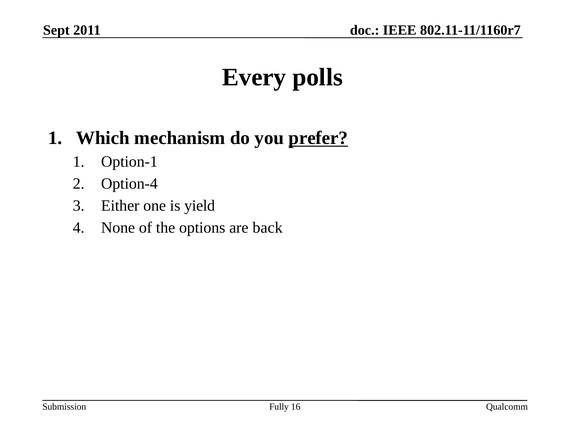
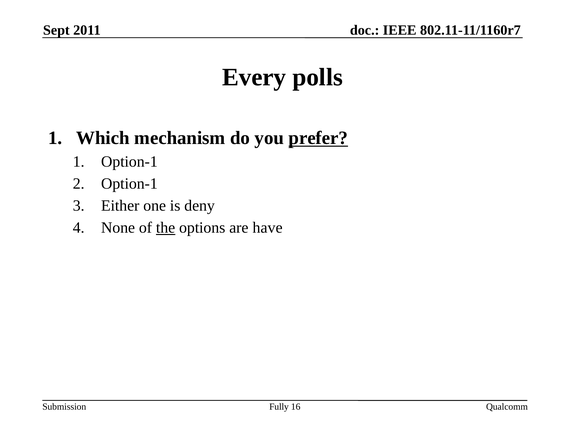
Option-4: Option-4 -> Option-1 (129, 184)
yield: yield -> deny (200, 206)
the underline: none -> present (166, 228)
back: back -> have (268, 228)
